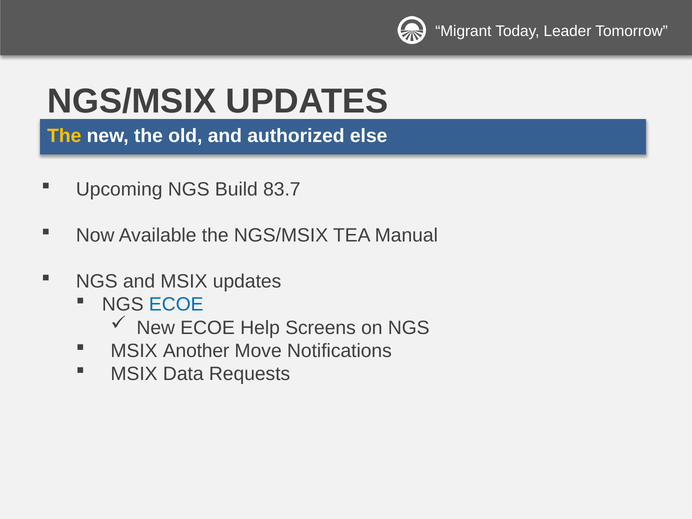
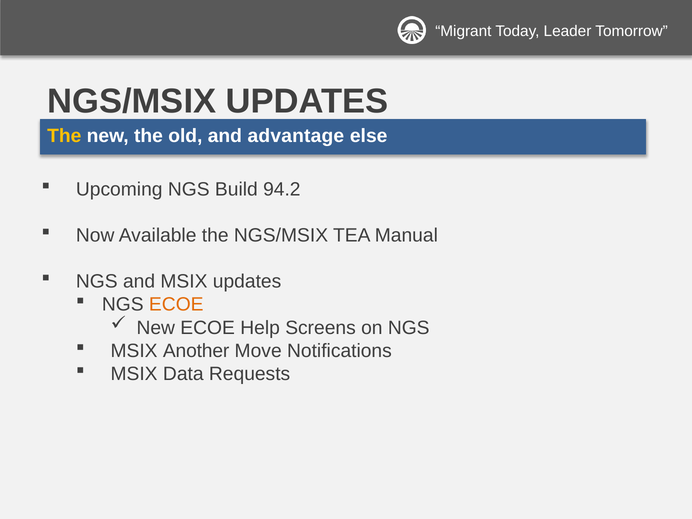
authorized: authorized -> advantage (296, 136)
83.7: 83.7 -> 94.2 (282, 189)
ECOE colour: blue -> orange (176, 305)
